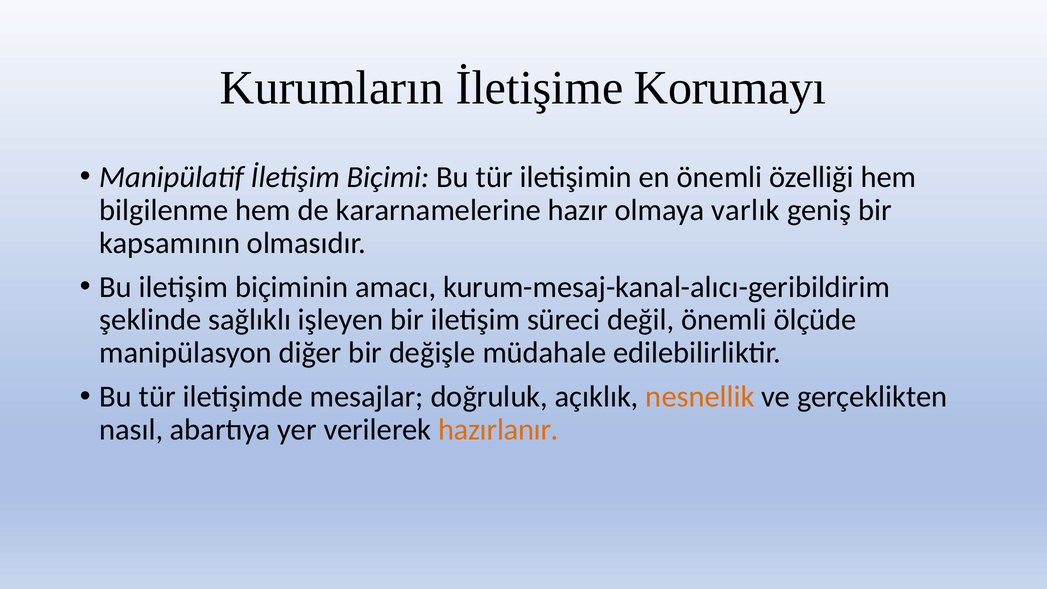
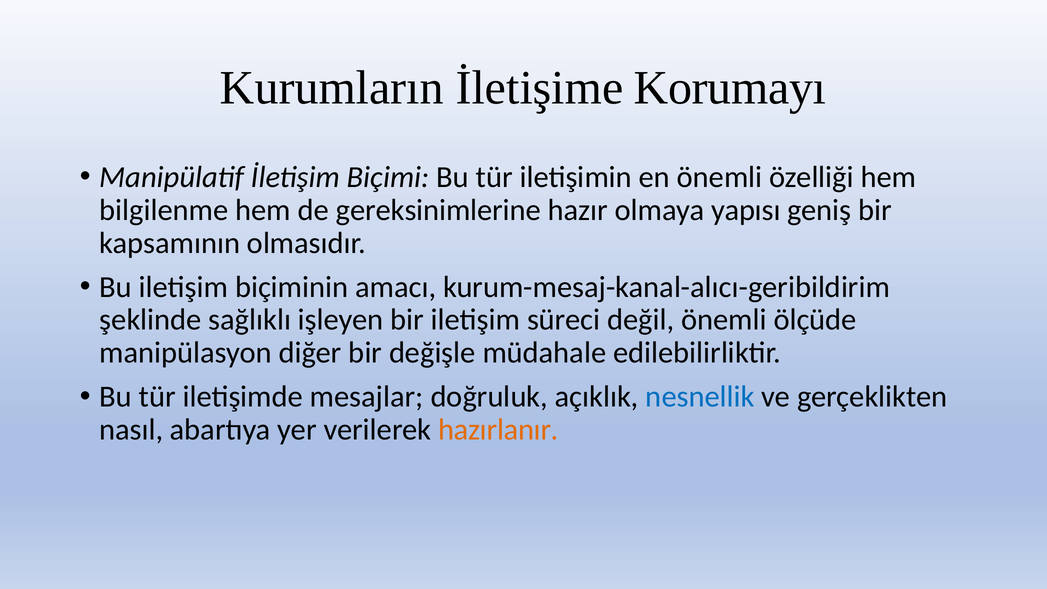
kararnamelerine: kararnamelerine -> gereksinimlerine (438, 210)
varlık: varlık -> yapısı (746, 210)
nesnellik colour: orange -> blue (700, 397)
